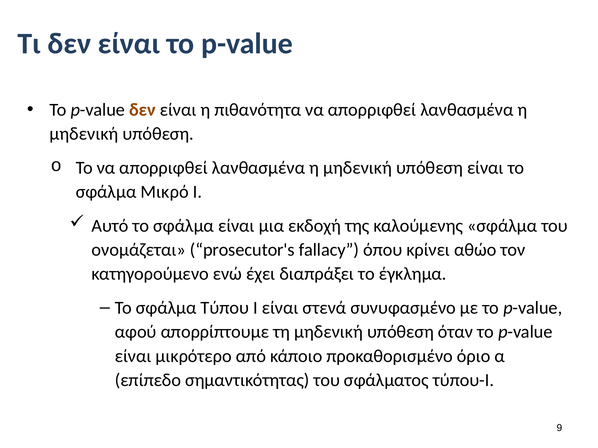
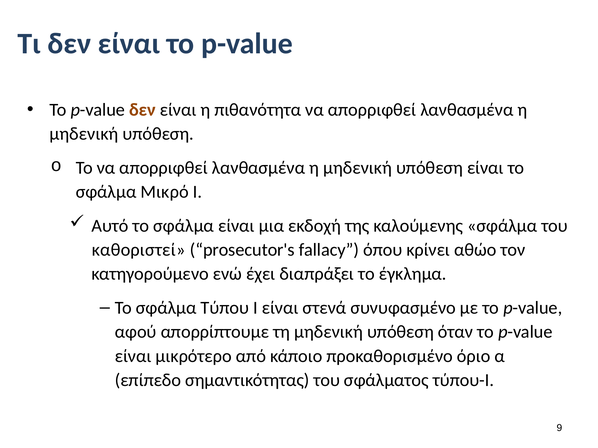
ονομάζεται: ονομάζεται -> καθοριστεί (139, 250)
